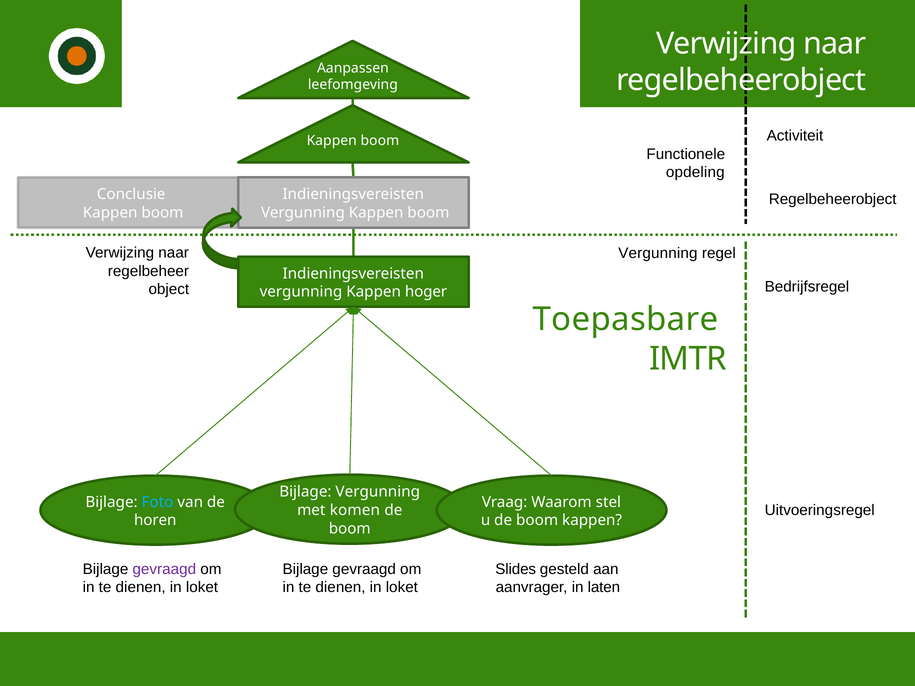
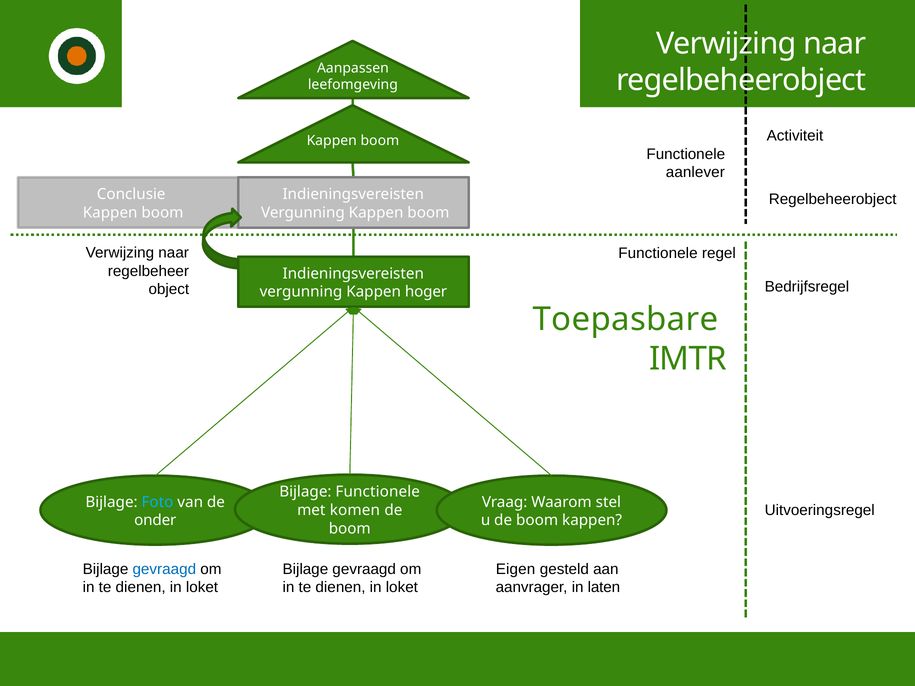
opdeling: opdeling -> aanlever (695, 172)
Vergunning: Vergunning -> Functionele (658, 253)
Bijlage Vergunning: Vergunning -> Functionele (378, 492)
horen: horen -> onder (155, 521)
gevraagd colour: purple -> blue (164, 569)
Slides: Slides -> Eigen (516, 569)
